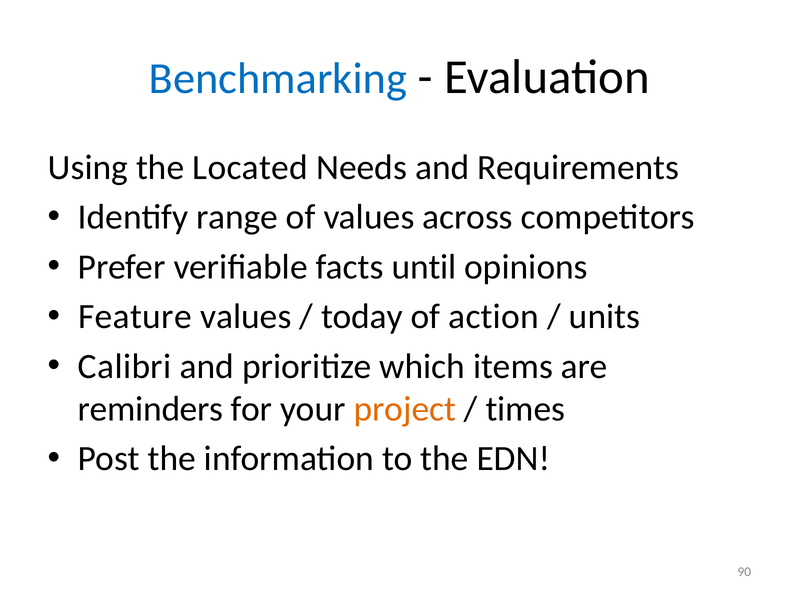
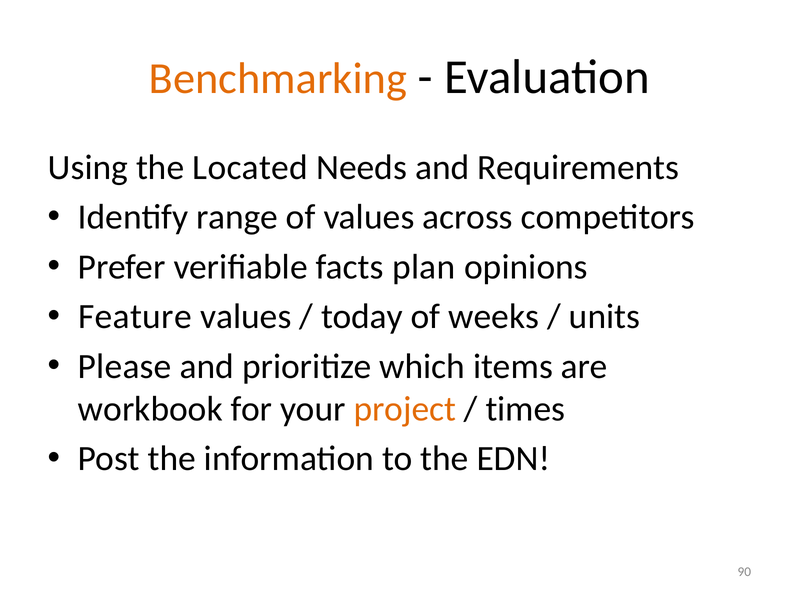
Benchmarking colour: blue -> orange (278, 79)
until: until -> plan (424, 267)
action: action -> weeks (494, 317)
Calibri: Calibri -> Please (125, 367)
reminders: reminders -> workbook (150, 409)
